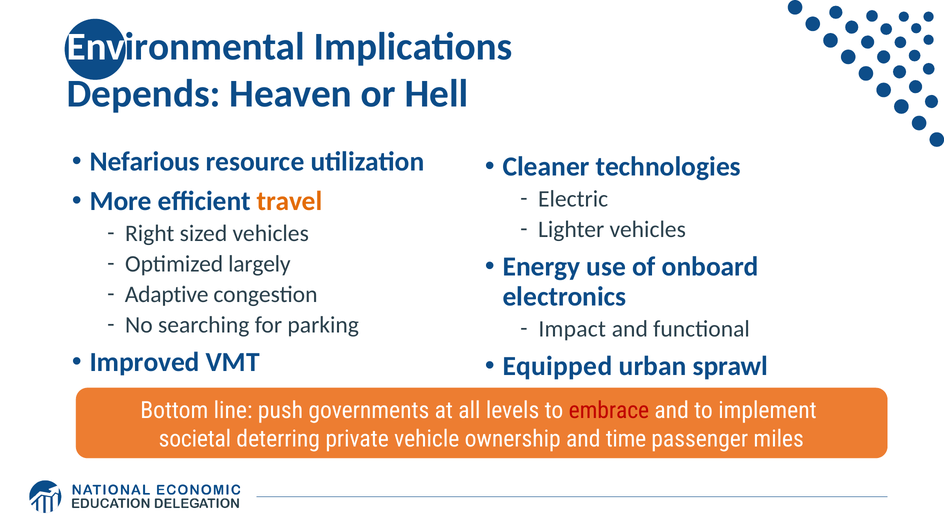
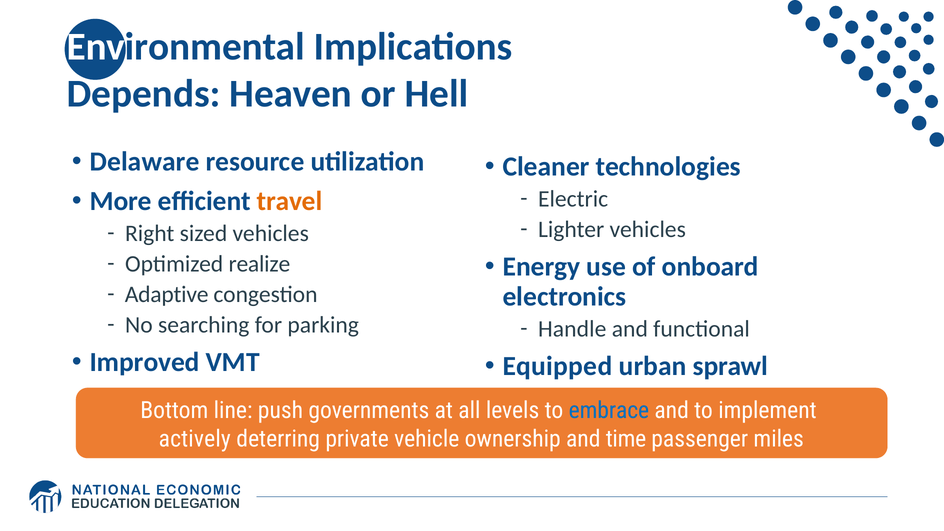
Nefarious: Nefarious -> Delaware (145, 162)
largely: largely -> realize (259, 264)
Impact: Impact -> Handle (572, 329)
embrace colour: red -> blue (609, 410)
societal: societal -> actively (195, 439)
